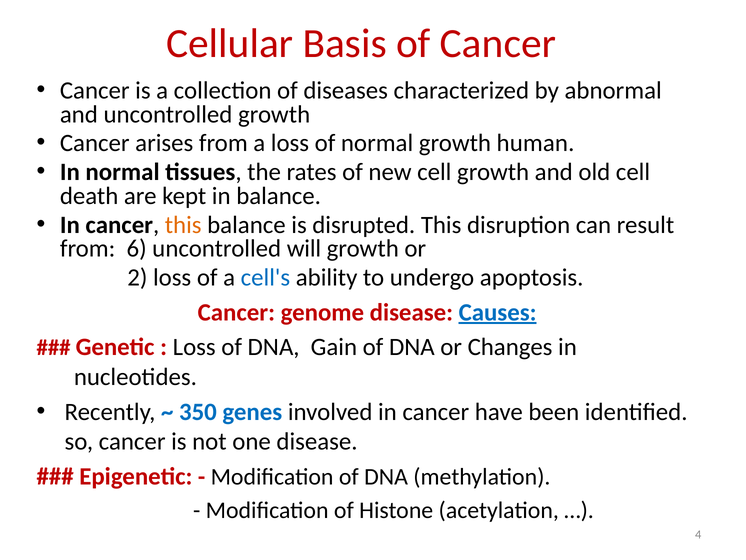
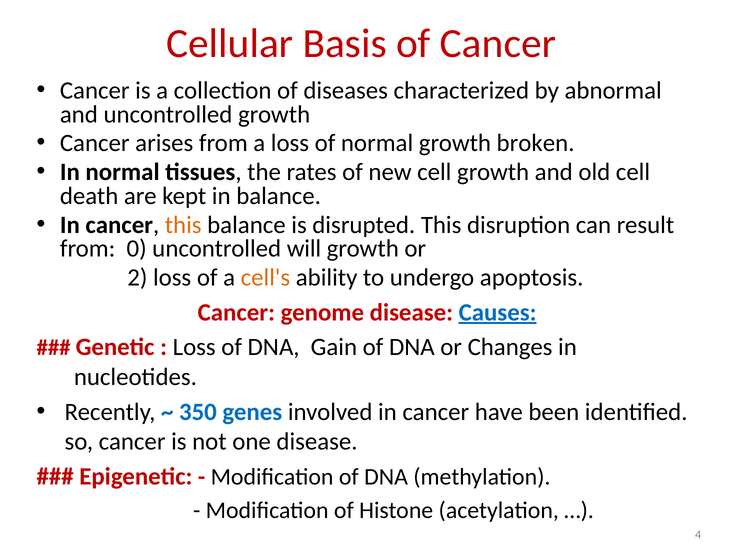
human: human -> broken (536, 143)
6: 6 -> 0 (137, 249)
cell's colour: blue -> orange (265, 277)
